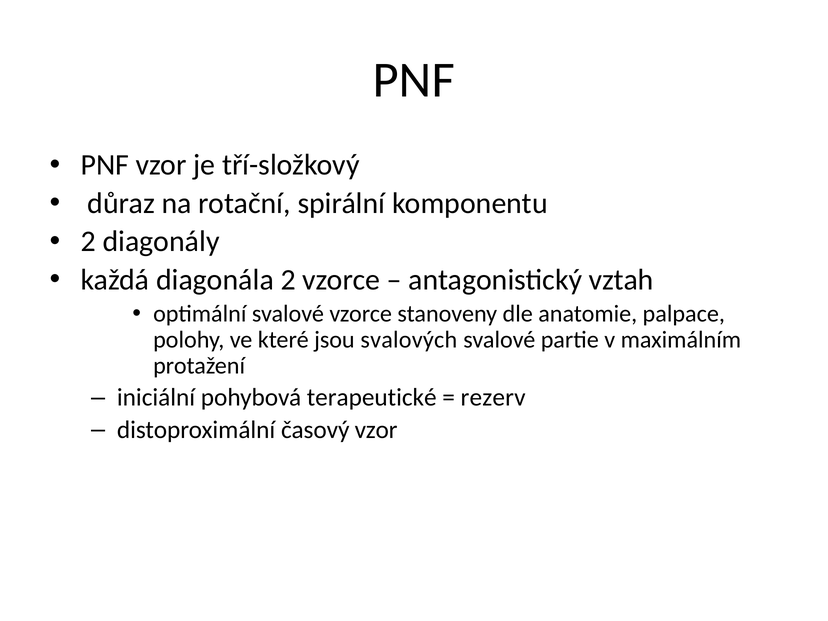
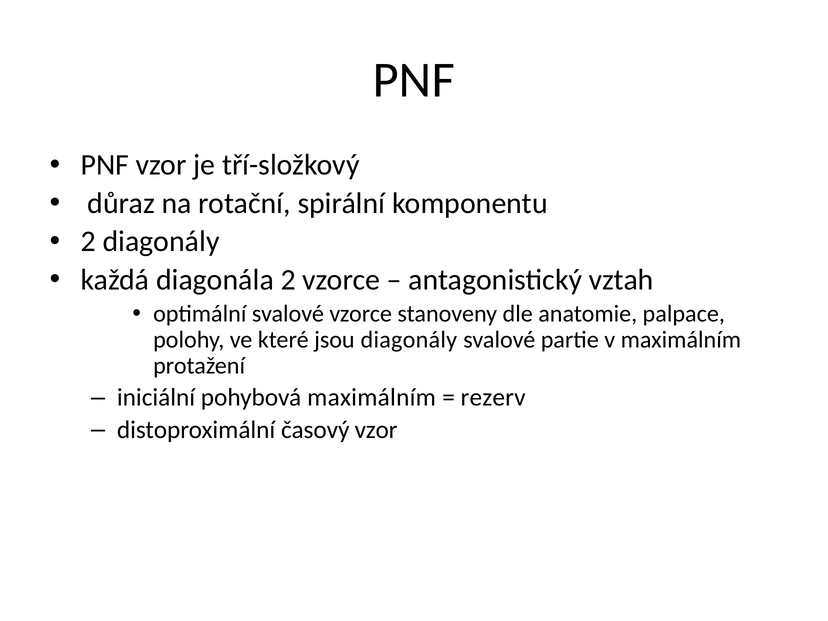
jsou svalových: svalových -> diagonály (409, 340)
pohybová terapeutické: terapeutické -> maximálním (372, 398)
